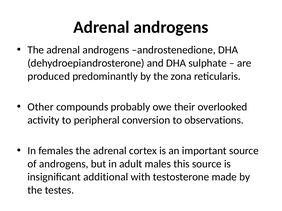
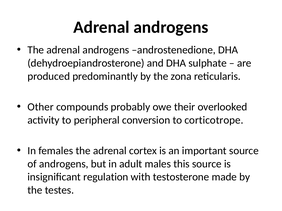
observations: observations -> corticotrope (214, 120)
additional: additional -> regulation (106, 177)
